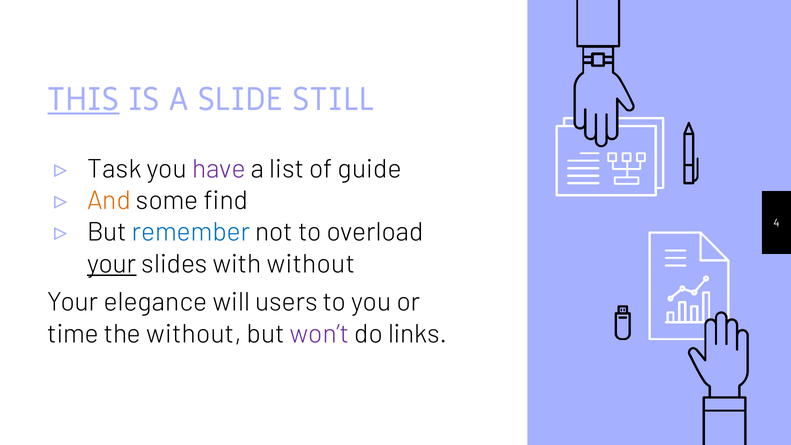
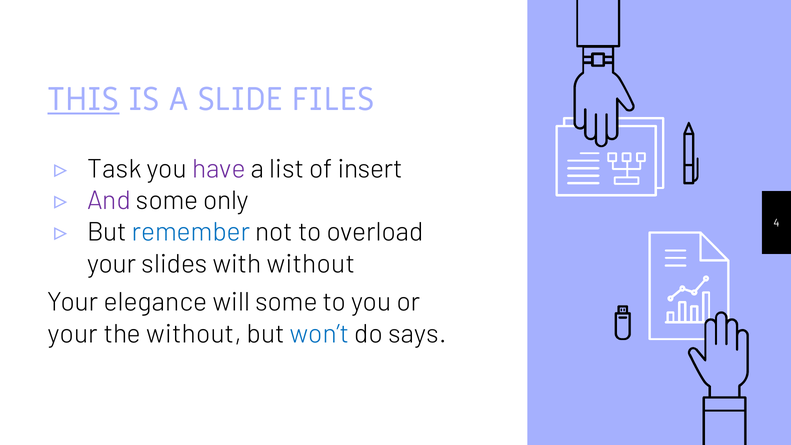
STILL: STILL -> FILES (333, 100)
guide: guide -> insert (370, 169)
And colour: orange -> purple (109, 201)
find: find -> only (226, 201)
your underline: present -> none (112, 264)
will users: users -> some (286, 302)
time: time -> your (73, 334)
won’t colour: purple -> blue (320, 334)
links: links -> says (417, 334)
